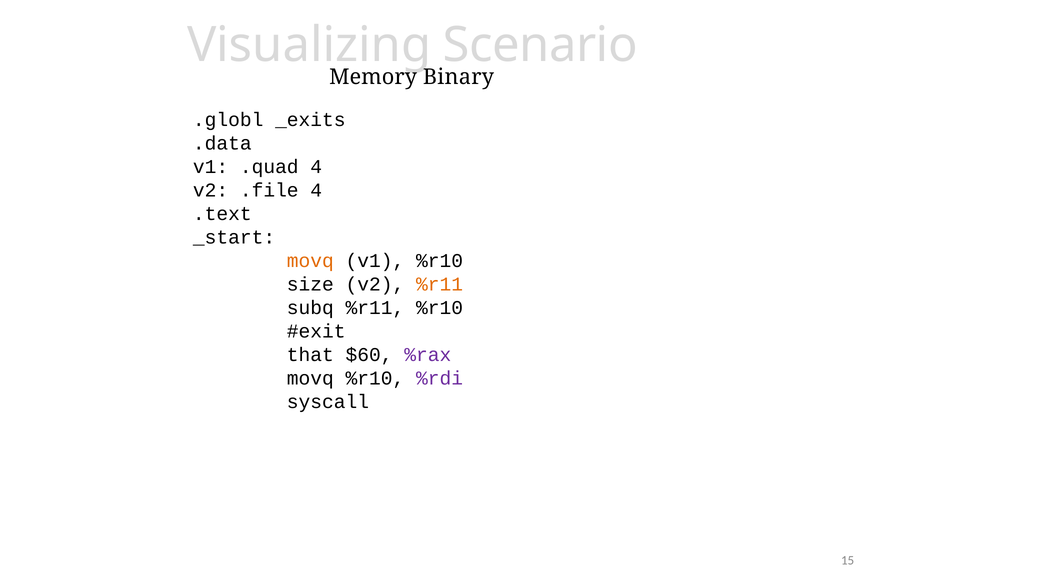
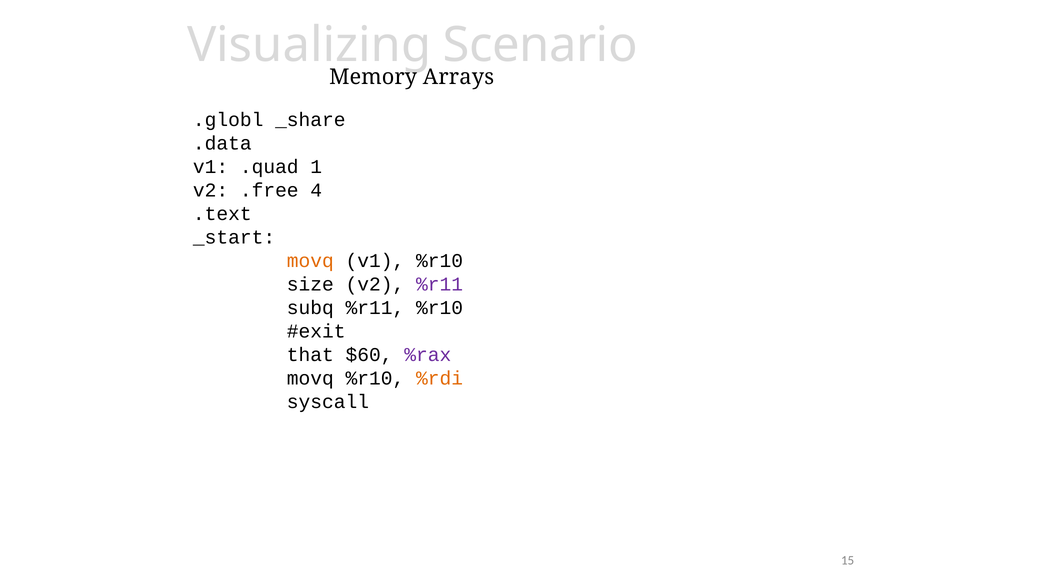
Binary: Binary -> Arrays (458, 77)
_exits: _exits -> _share (310, 120)
.quad 4: 4 -> 1 (316, 167)
.file: .file -> .free (269, 190)
%r11 colour: orange -> purple (440, 284)
%rdi colour: purple -> orange (440, 378)
